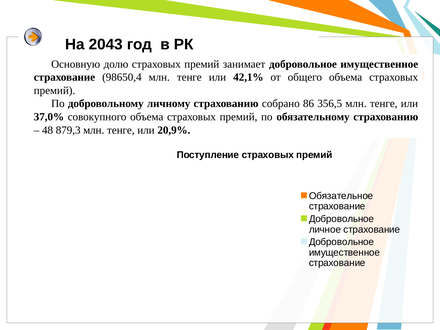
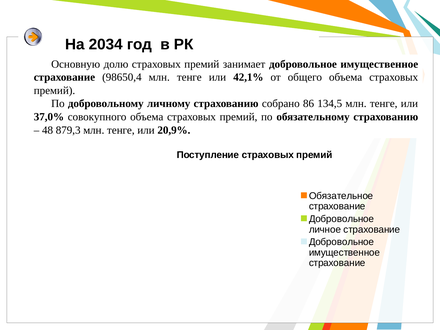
2043: 2043 -> 2034 (106, 45)
356,5: 356,5 -> 134,5 (330, 104)
